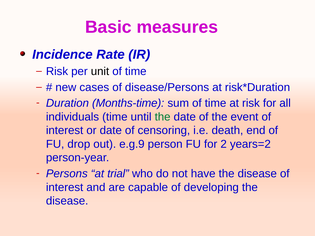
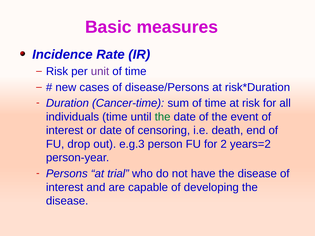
unit colour: black -> purple (100, 72)
Months-time: Months-time -> Cancer-time (128, 103)
e.g.9: e.g.9 -> e.g.3 (132, 144)
